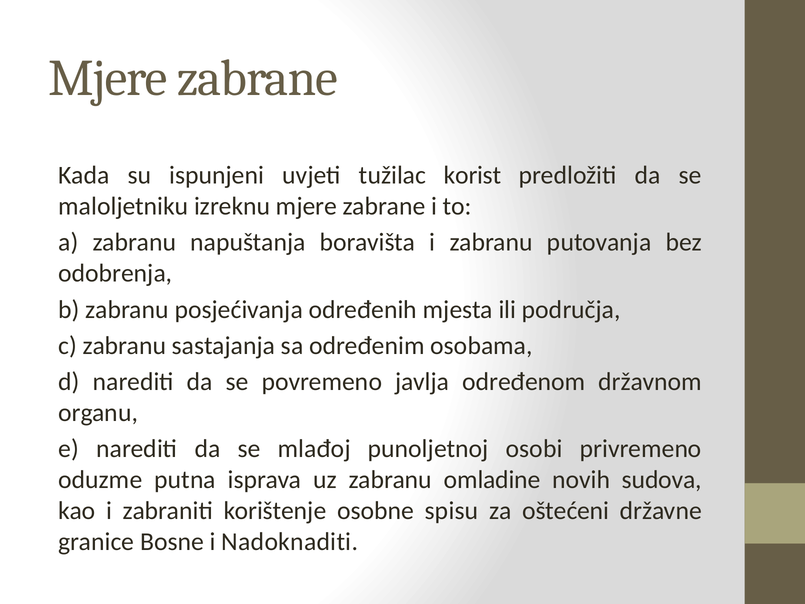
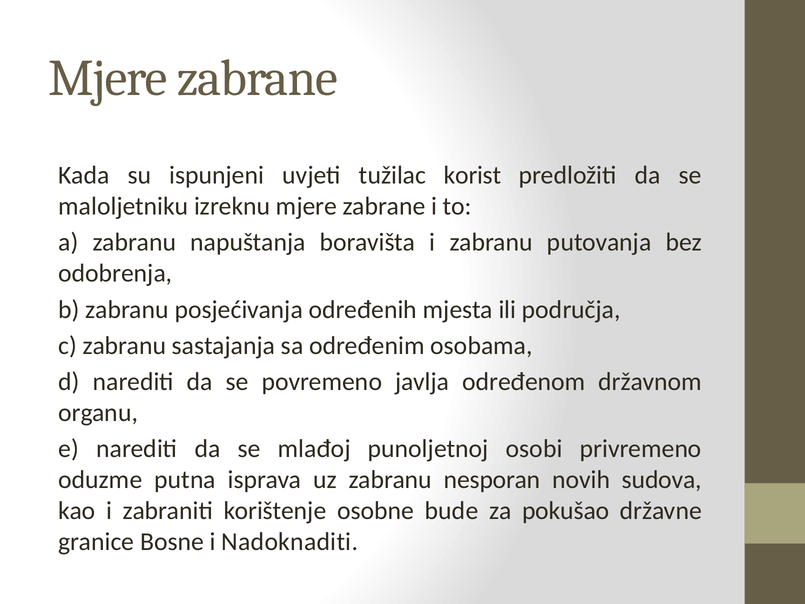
omladine: omladine -> nesporan (492, 479)
spisu: spisu -> bude (452, 510)
oštećeni: oštećeni -> pokušao (566, 510)
